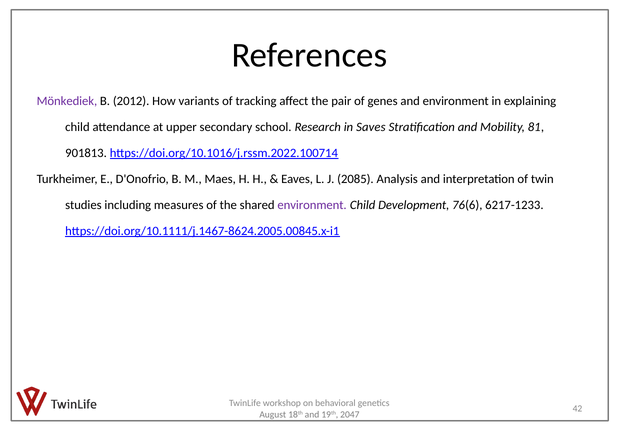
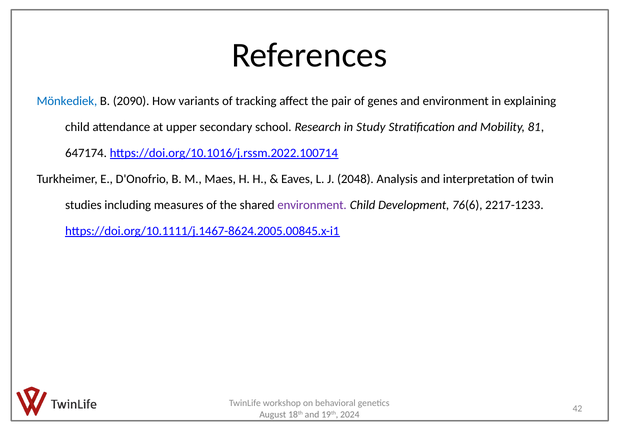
Mönkediek colour: purple -> blue (67, 101)
2012: 2012 -> 2090 (131, 101)
Saves: Saves -> Study (371, 127)
901813: 901813 -> 647174 (86, 153)
2085: 2085 -> 2048 (355, 179)
6217-1233: 6217-1233 -> 2217-1233 (514, 205)
2047: 2047 -> 2024 (350, 415)
